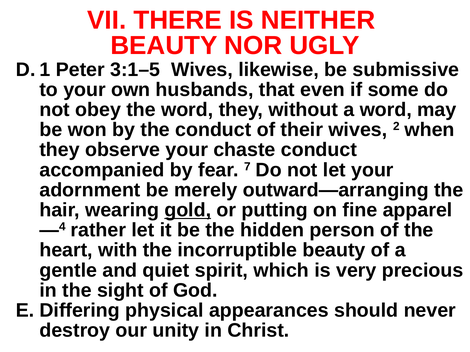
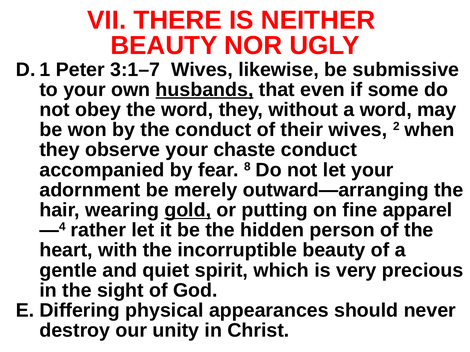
3:1–5: 3:1–5 -> 3:1–7 (135, 70)
husbands underline: none -> present (205, 90)
7: 7 -> 8 (247, 167)
